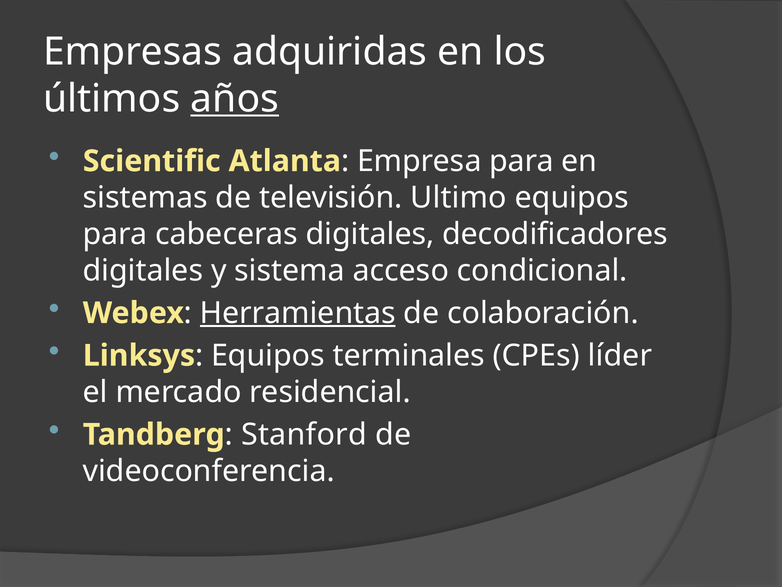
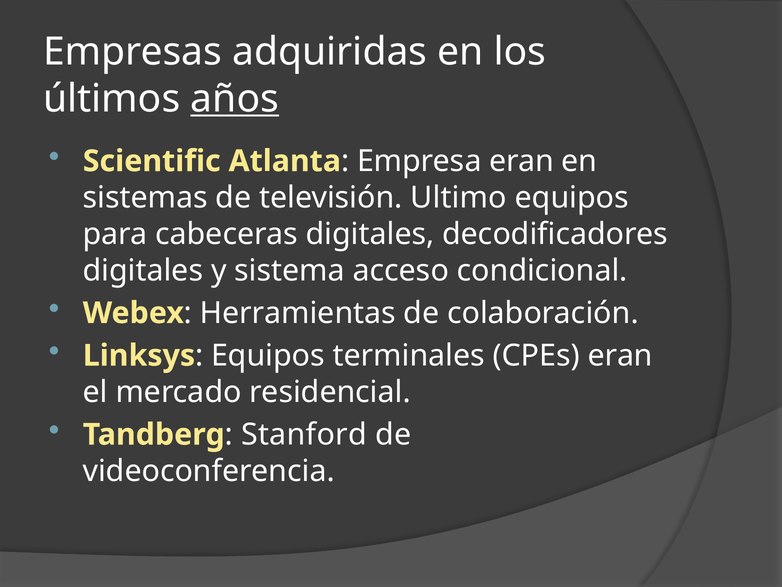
Empresa para: para -> eran (522, 161)
Herramientas underline: present -> none (298, 313)
CPEs líder: líder -> eran (620, 355)
